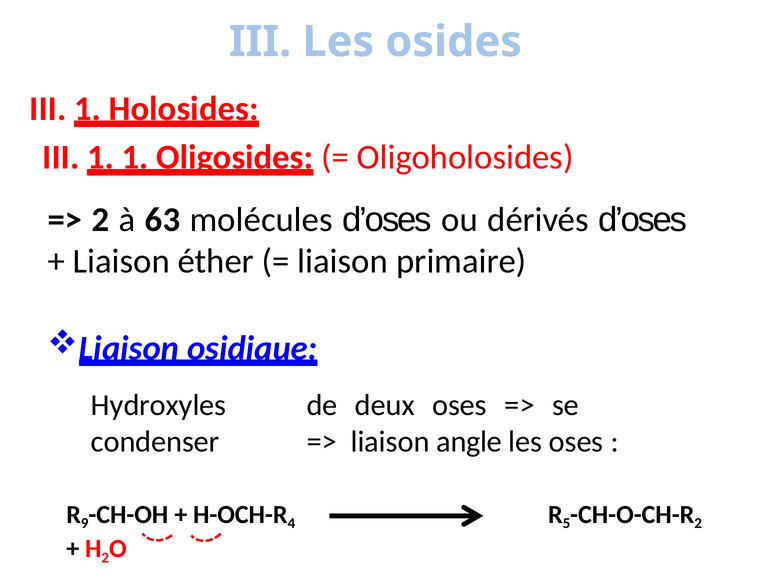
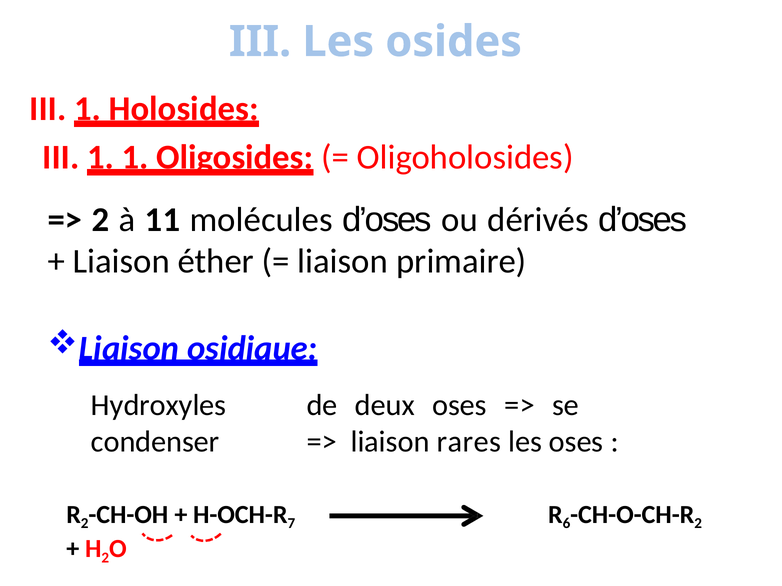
63: 63 -> 11 (163, 220)
angle: angle -> rares (469, 442)
9: 9 -> 2 (85, 524)
4: 4 -> 7 (291, 524)
5: 5 -> 6 (566, 524)
